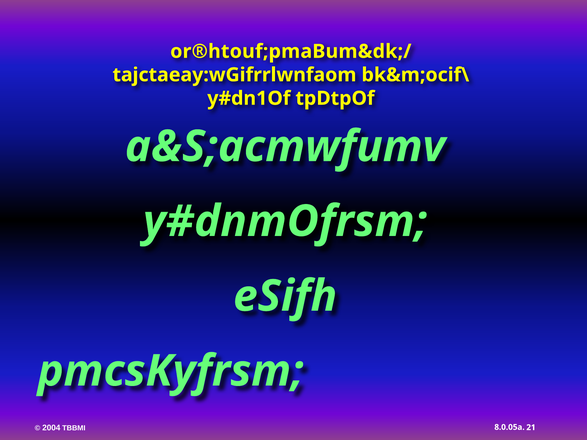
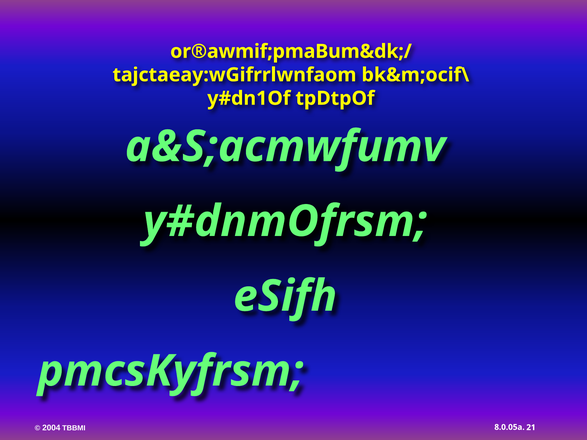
or®htouf;pmaBum&dk;/: or®htouf;pmaBum&dk;/ -> or®awmif;pmaBum&dk;/ (291, 51)
